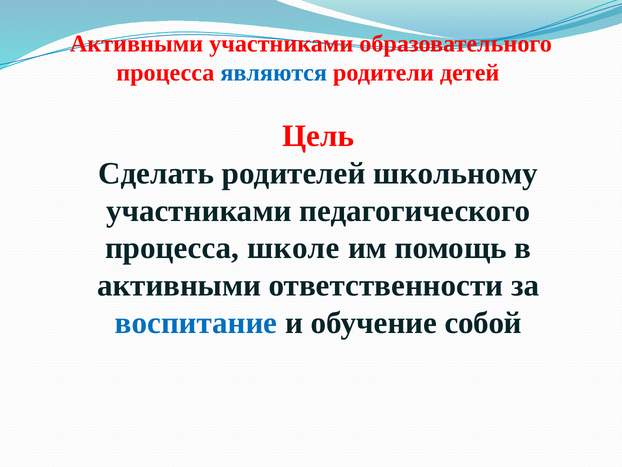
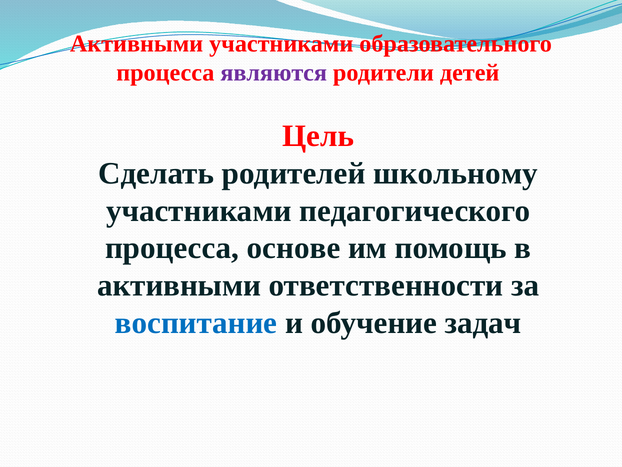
являются colour: blue -> purple (274, 73)
школе: школе -> основе (294, 248)
собой: собой -> задач (483, 322)
